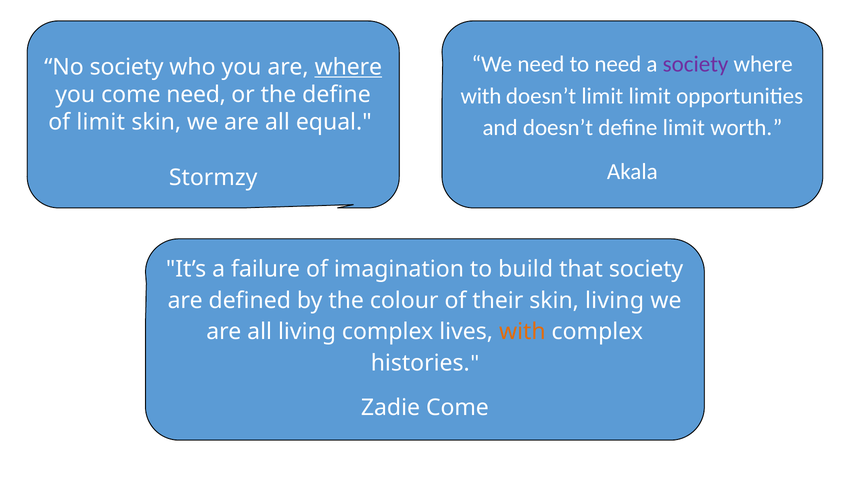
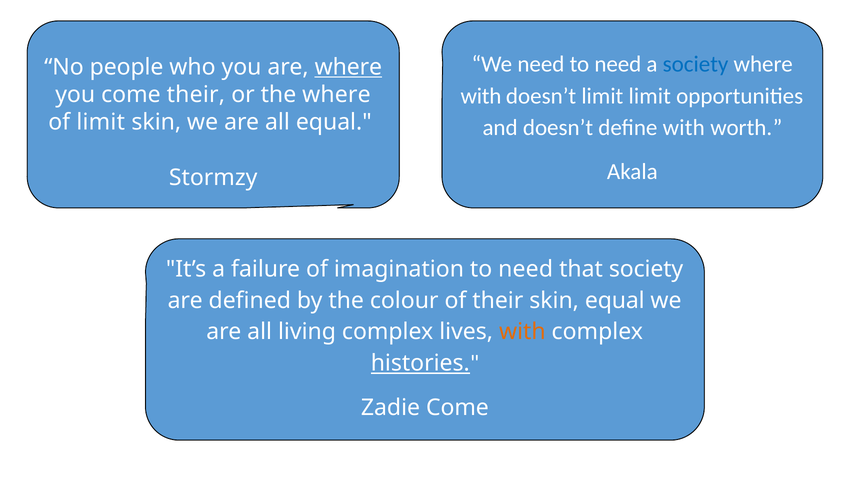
society colour: purple -> blue (696, 64)
No society: society -> people (127, 67)
come need: need -> their (196, 95)
the define: define -> where (336, 95)
define limit: limit -> with (684, 128)
imagination to build: build -> need (526, 269)
skin living: living -> equal (615, 301)
histories underline: none -> present (420, 363)
